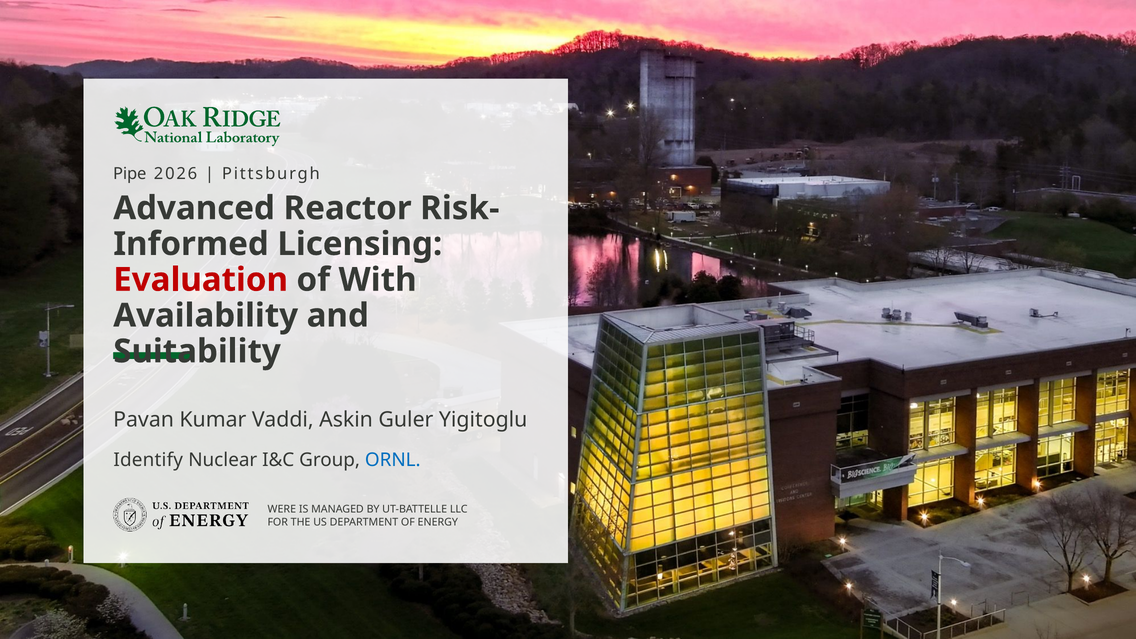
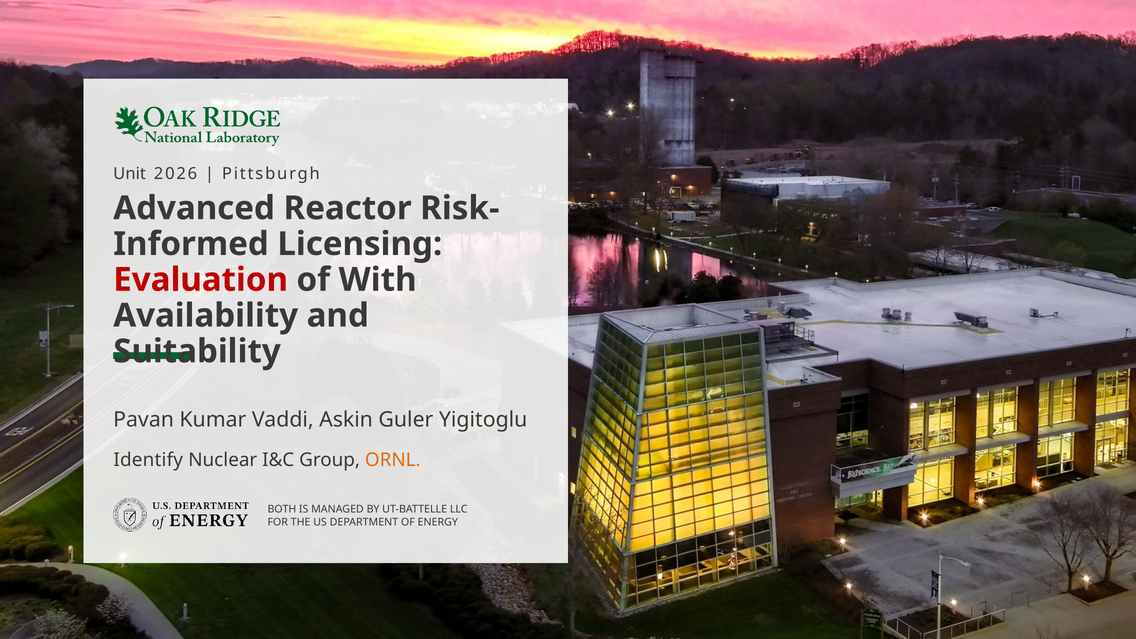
Pipe: Pipe -> Unit (130, 174)
ORNL colour: blue -> orange (393, 460)
WERE: WERE -> BOTH (282, 509)
